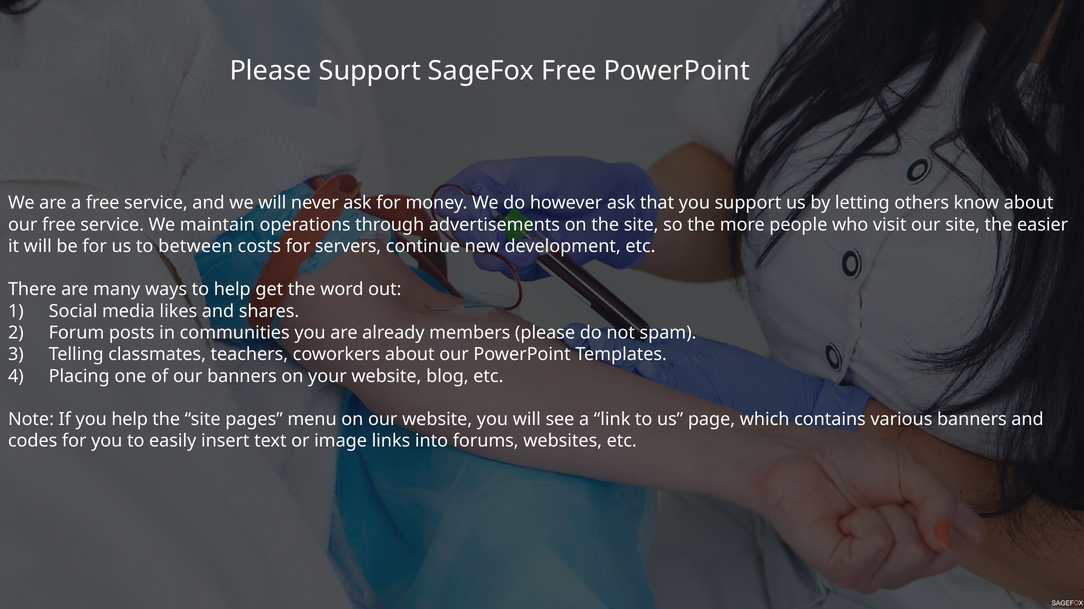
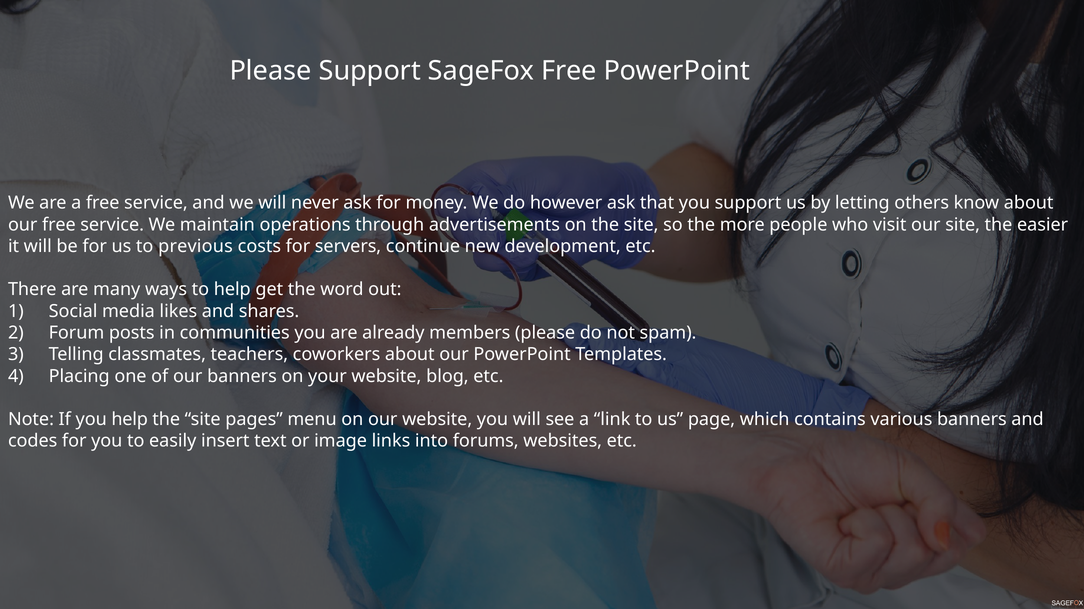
between: between -> previous (196, 247)
